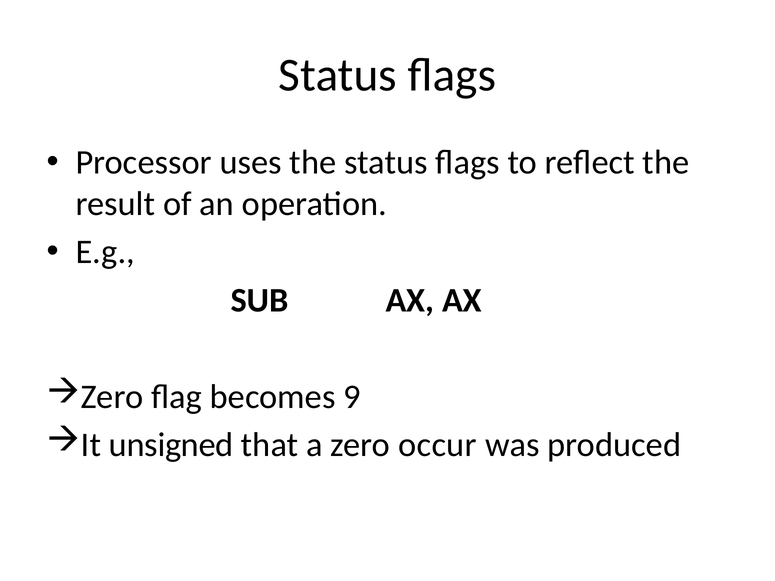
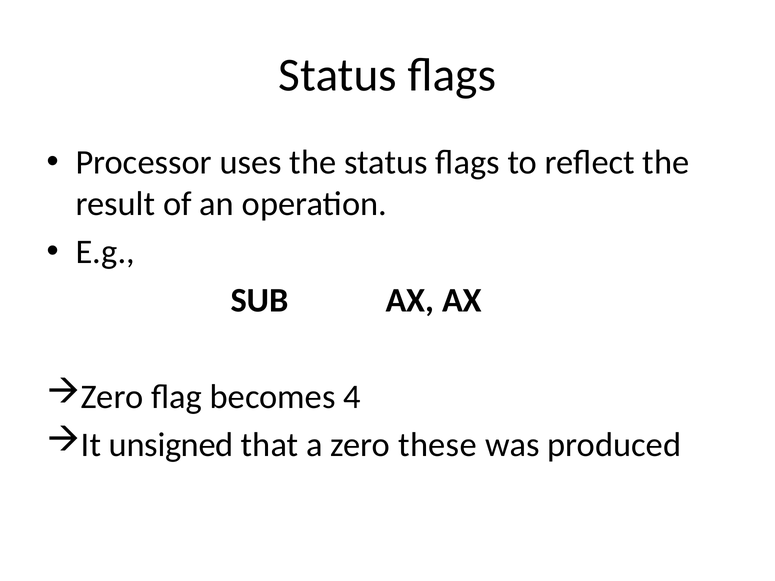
9: 9 -> 4 (352, 397)
occur: occur -> these (438, 445)
